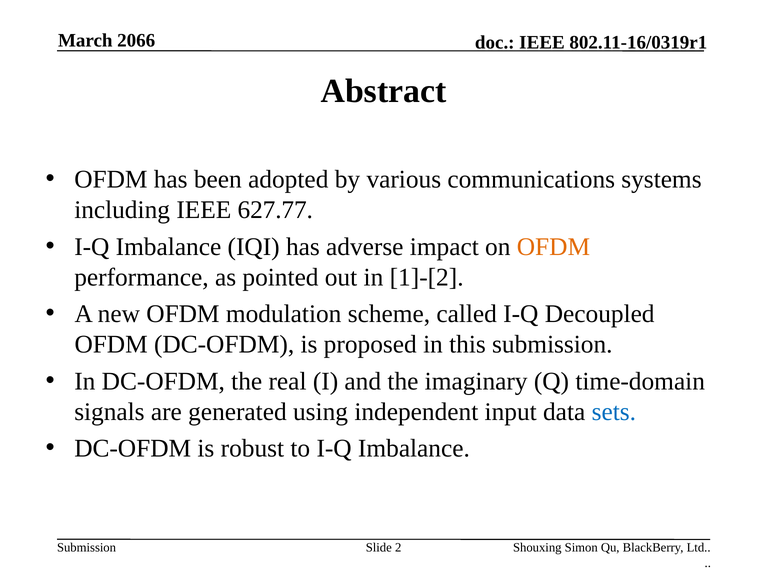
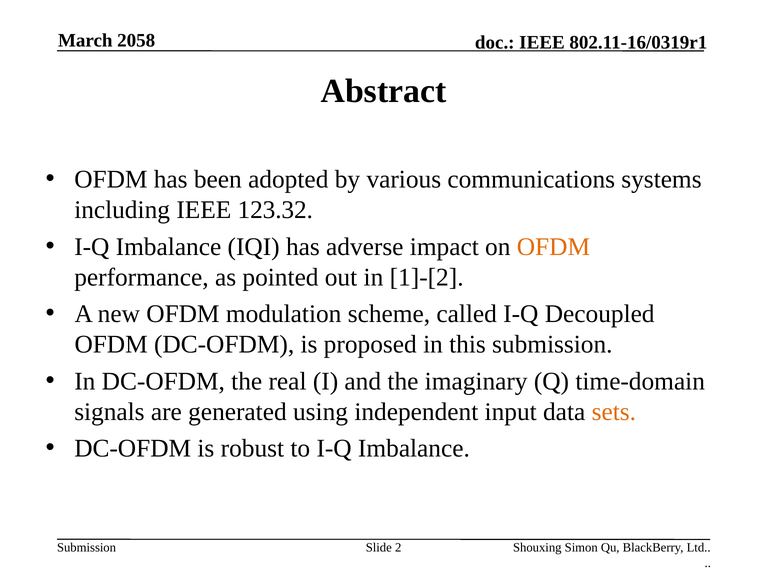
2066: 2066 -> 2058 (136, 40)
627.77: 627.77 -> 123.32 (275, 210)
sets colour: blue -> orange (614, 412)
